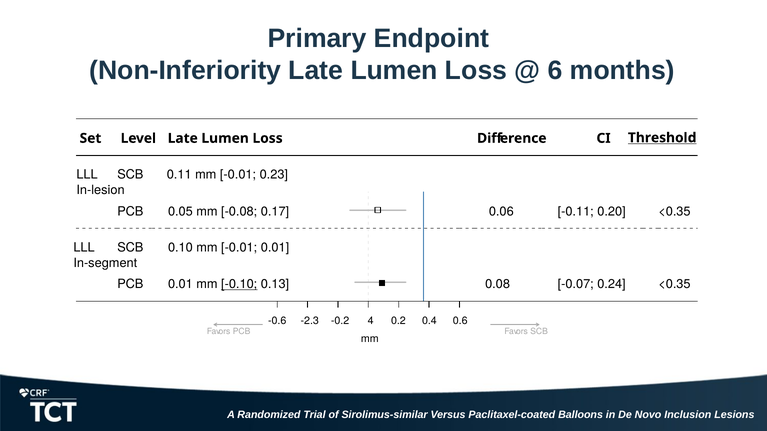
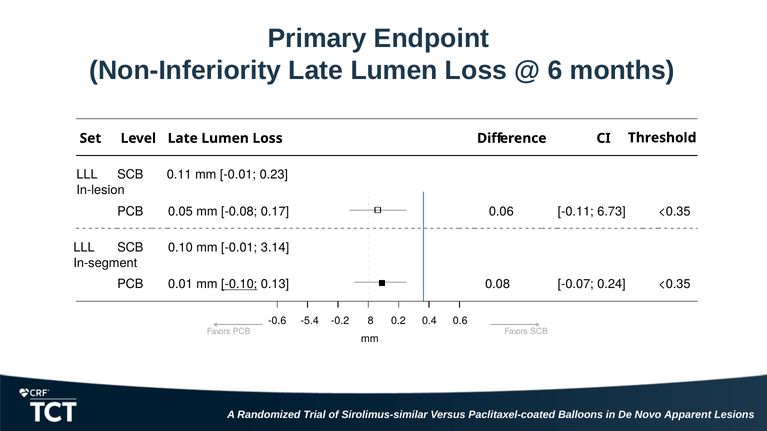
Threshold underline: present -> none (662, 138)
0.20: 0.20 -> 6.73 (612, 212)
-0.01 0.01: 0.01 -> 3.14 (275, 248)
-2.3: -2.3 -> -5.4 (310, 321)
4: 4 -> 8 (371, 321)
Inclusion: Inclusion -> Apparent (688, 415)
